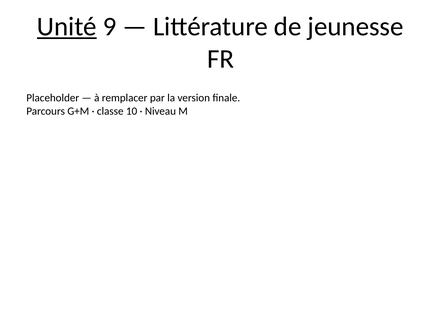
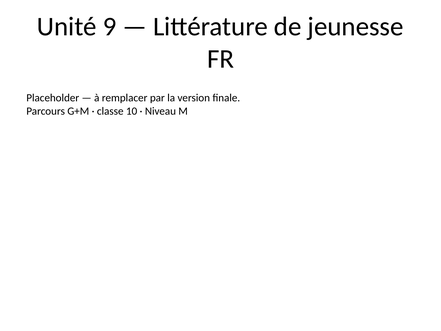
Unité underline: present -> none (67, 27)
